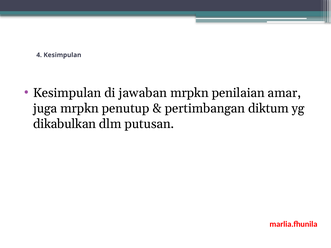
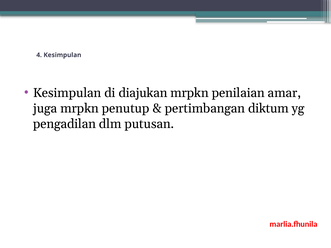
jawaban: jawaban -> diajukan (143, 93)
dikabulkan: dikabulkan -> pengadilan (64, 124)
